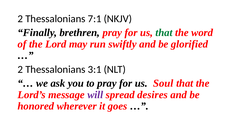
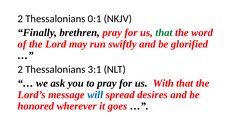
7:1: 7:1 -> 0:1 (95, 19)
Soul: Soul -> With (163, 83)
will colour: purple -> blue (95, 95)
